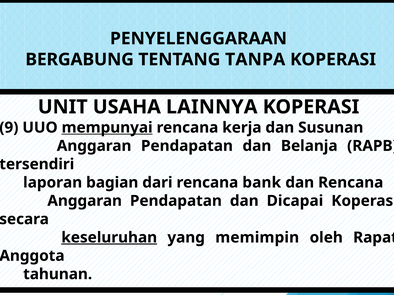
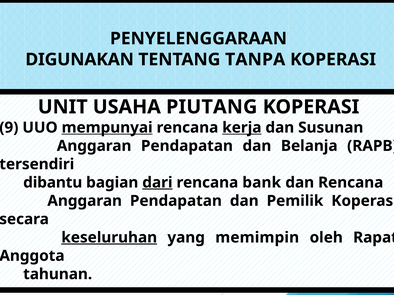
BERGABUNG: BERGABUNG -> DIGUNAKAN (80, 60)
LAINNYA: LAINNYA -> PIUTANG (212, 107)
kerja underline: none -> present (242, 128)
laporan: laporan -> dibantu (53, 183)
dari underline: none -> present (157, 183)
Dicapai: Dicapai -> Pemilik (295, 201)
